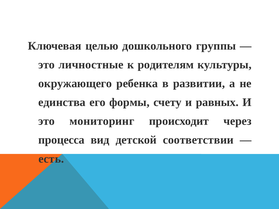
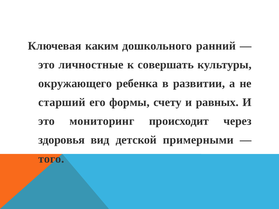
целью: целью -> каким (102, 46)
группы: группы -> ранний (216, 46)
родителям: родителям -> совершать (166, 65)
единства: единства -> старший (62, 102)
процесса: процесса -> здоровья (61, 140)
соответствии: соответствии -> примерными (198, 140)
есть: есть -> того (51, 159)
